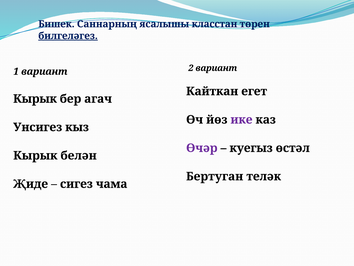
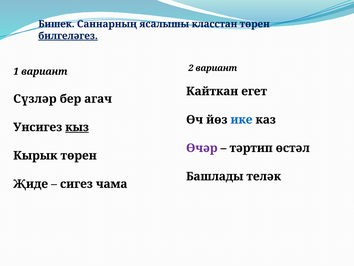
Кырык: Кырык -> Сүзләр (35, 99)
ике colour: purple -> blue (241, 119)
кыз underline: none -> present (77, 127)
куегыз: куегыз -> тәртип (251, 148)
Кырык белән: белән -> төрен (79, 155)
Бертуган: Бертуган -> Башлады (215, 176)
